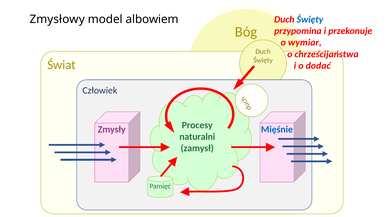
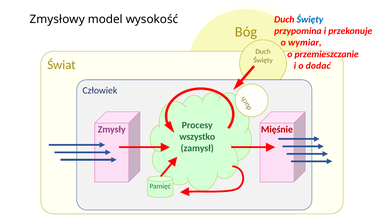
albowiem: albowiem -> wysokość (152, 19)
chrześcijaństwa: chrześcijaństwa -> przemieszczanie (327, 54)
Mięśnie colour: blue -> red (277, 130)
naturalni: naturalni -> wszystko (197, 137)
